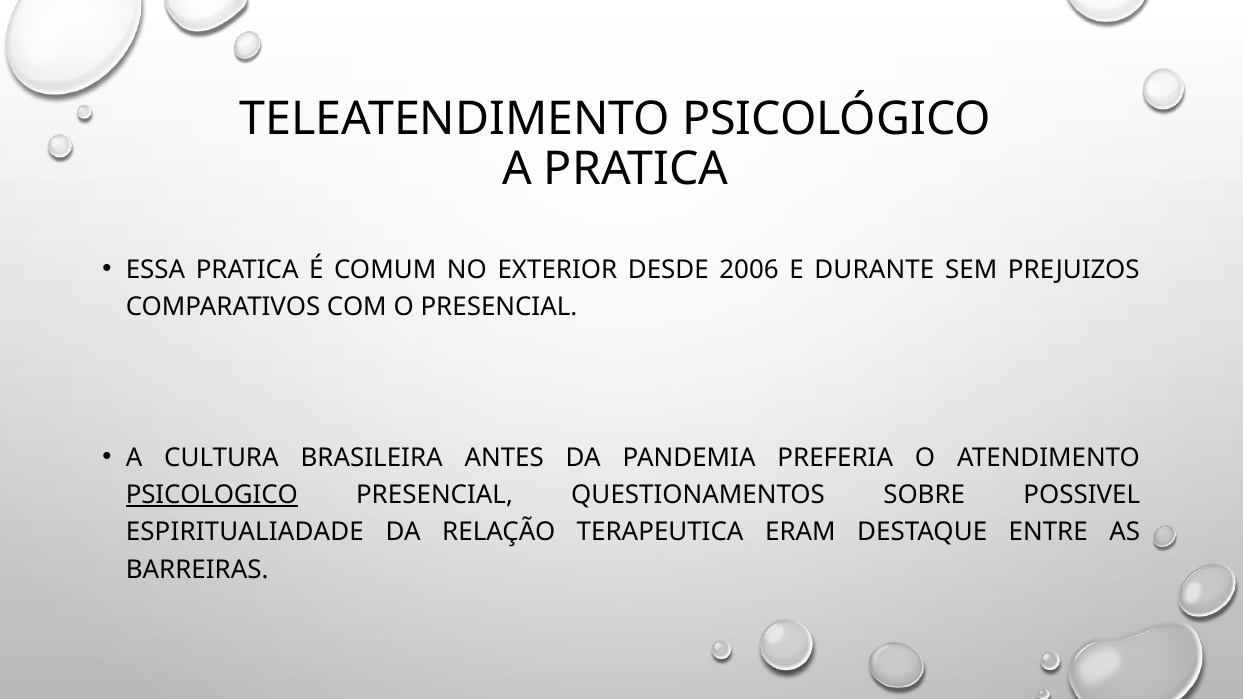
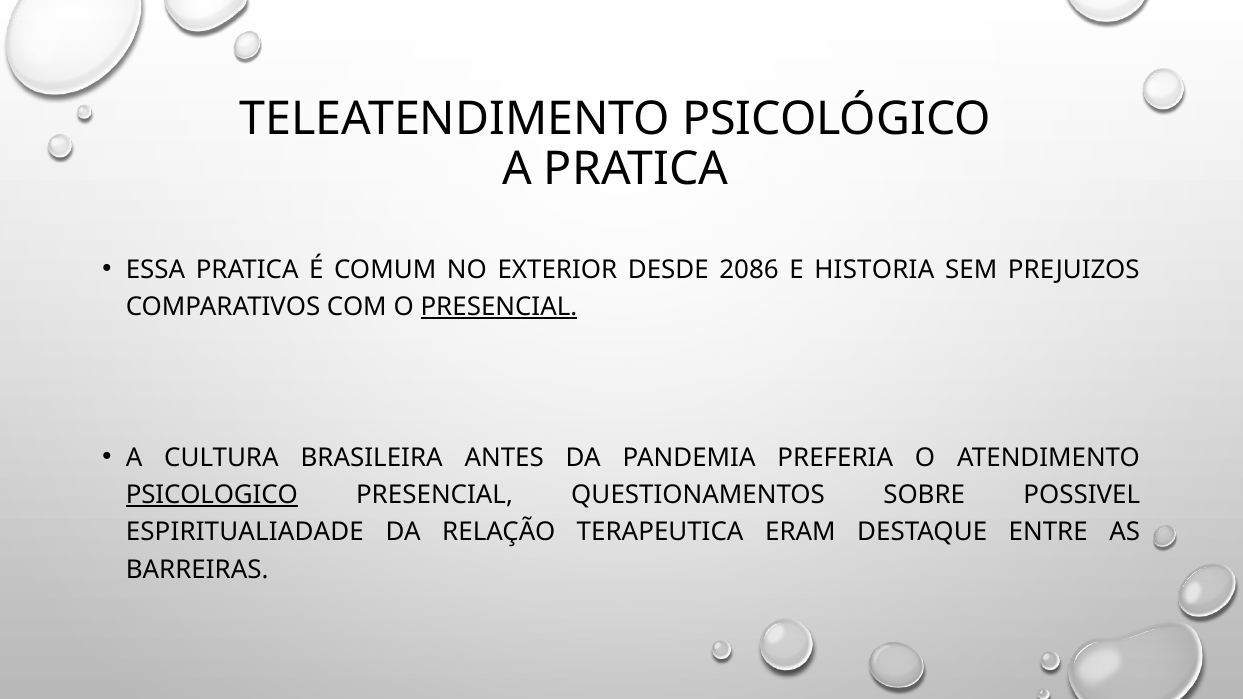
2006: 2006 -> 2086 (749, 270)
DURANTE: DURANTE -> HISTORIA (874, 270)
PRESENCIAL underline: none -> present (499, 307)
